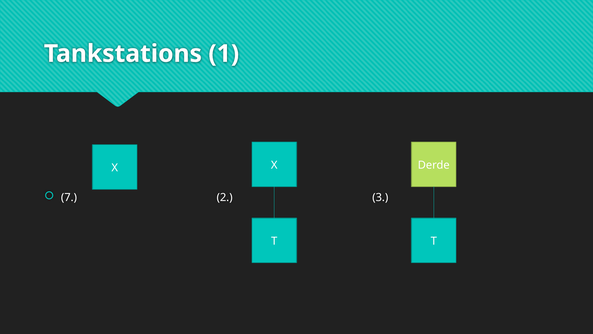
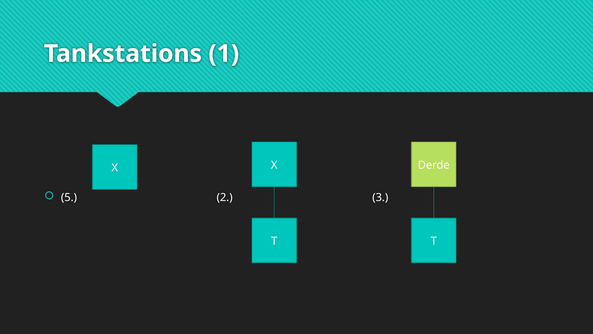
7: 7 -> 5 (69, 197)
